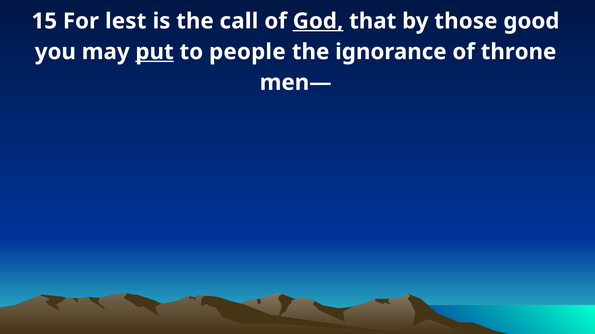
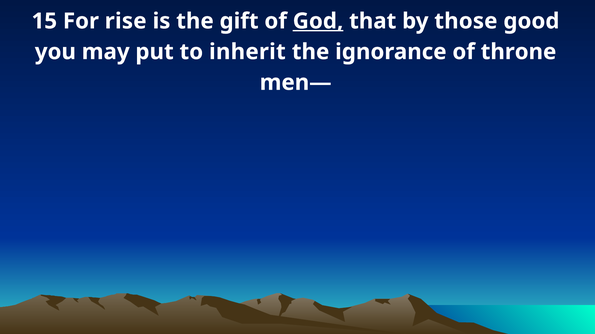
lest: lest -> rise (126, 21)
call: call -> gift (239, 21)
put underline: present -> none (155, 52)
people: people -> inherit (247, 52)
